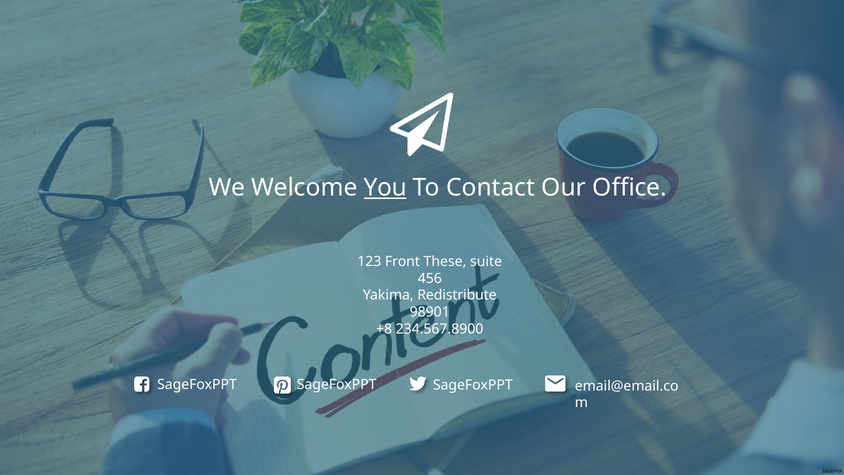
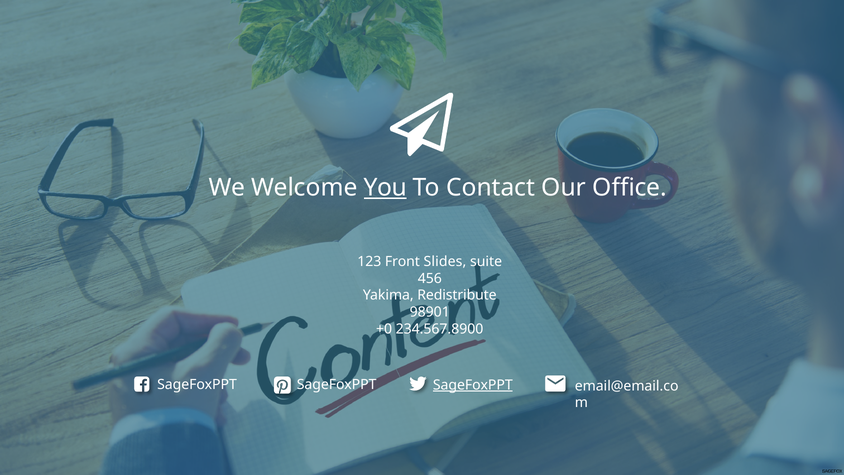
These: These -> Slides (445, 261)
+8: +8 -> +0 (384, 329)
SageFoxPPT underline: none -> present (473, 385)
